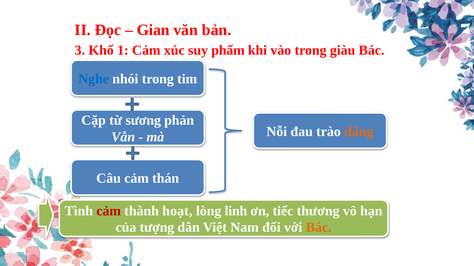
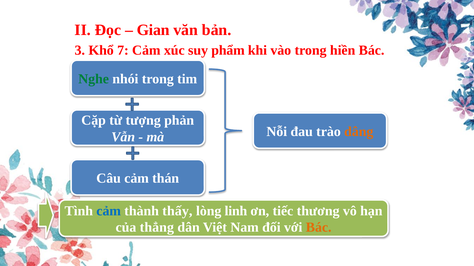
1: 1 -> 7 (123, 51)
giàu: giàu -> hiền (343, 51)
Nghe colour: blue -> green (94, 79)
sương: sương -> tượng (143, 121)
cảm colour: red -> blue (109, 211)
hoạt: hoạt -> thấy (177, 211)
tượng: tượng -> thẳng (157, 228)
